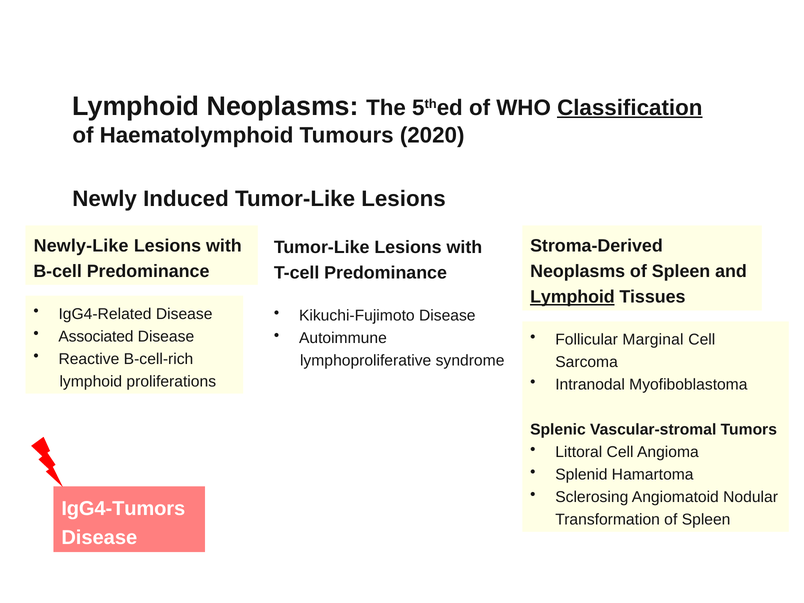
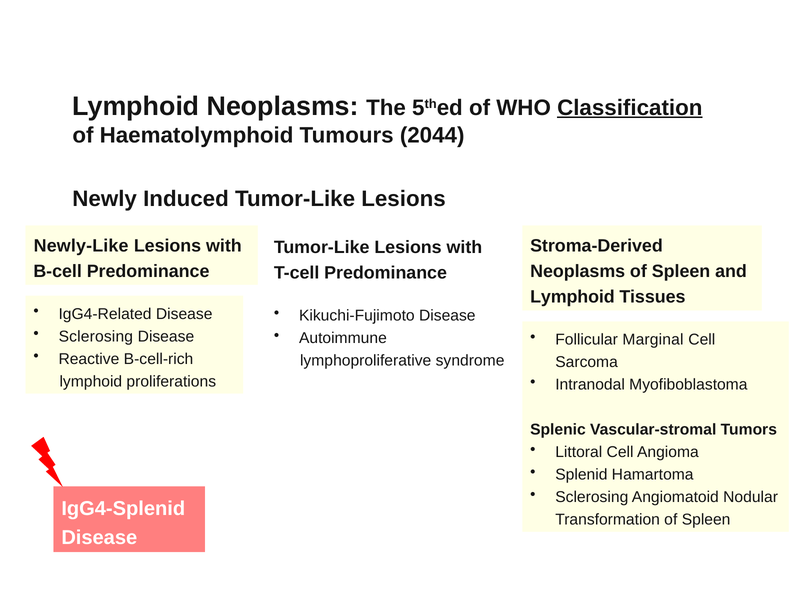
2020: 2020 -> 2044 (432, 135)
Lymphoid underline: present -> none (572, 297)
Associated: Associated -> Sclerosing (96, 336)
IgG4-Tumors: IgG4-Tumors -> IgG4-Splenid (123, 509)
